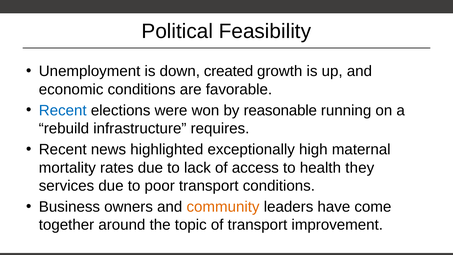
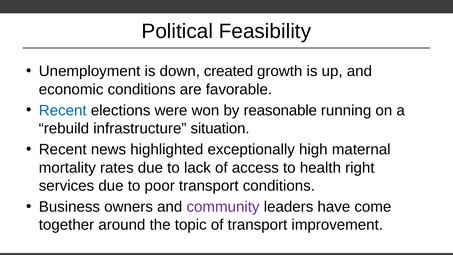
requires: requires -> situation (220, 128)
they: they -> right (360, 168)
community colour: orange -> purple (223, 207)
